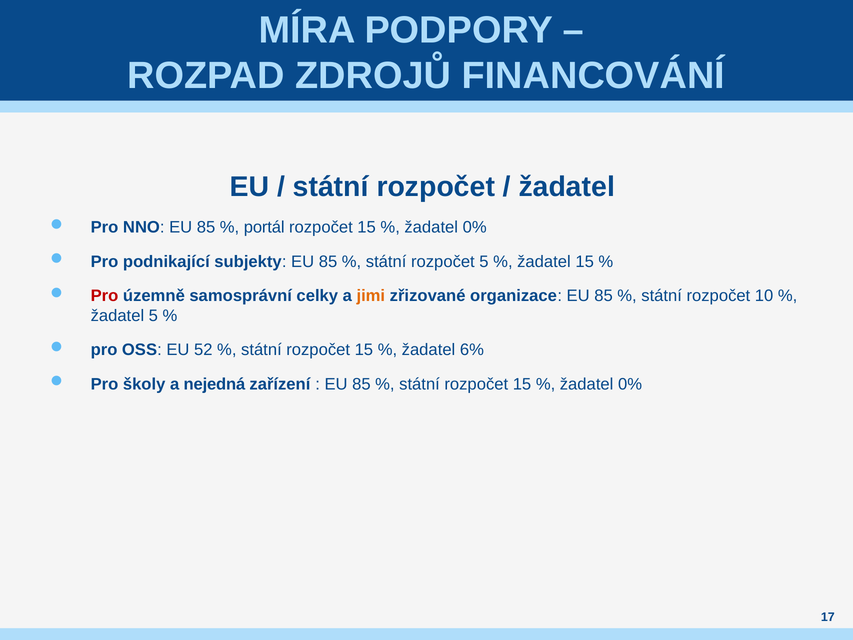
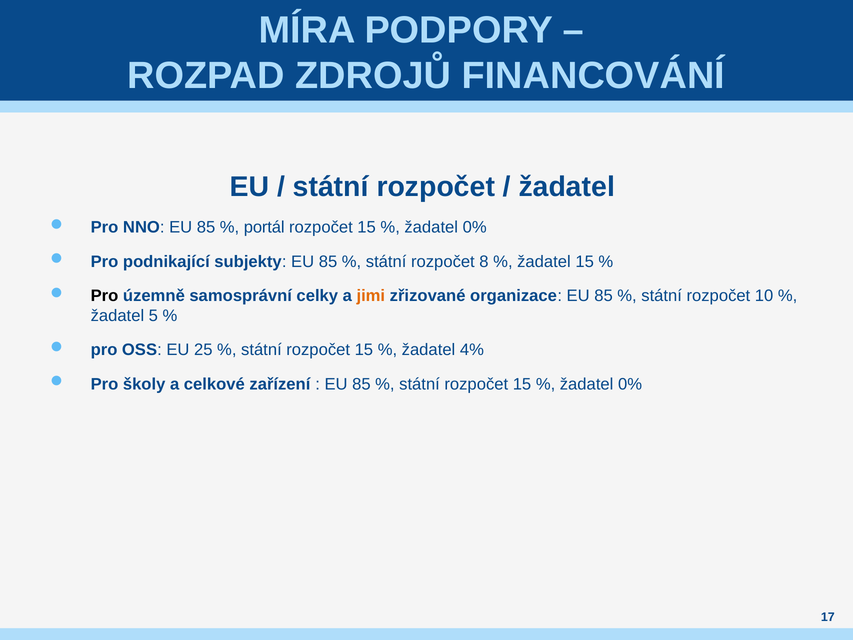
rozpočet 5: 5 -> 8 (484, 262)
Pro colour: red -> black (104, 296)
52: 52 -> 25 (203, 350)
6%: 6% -> 4% (472, 350)
nejedná: nejedná -> celkové (214, 384)
